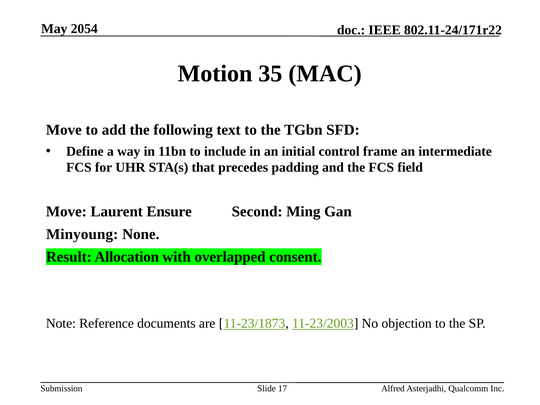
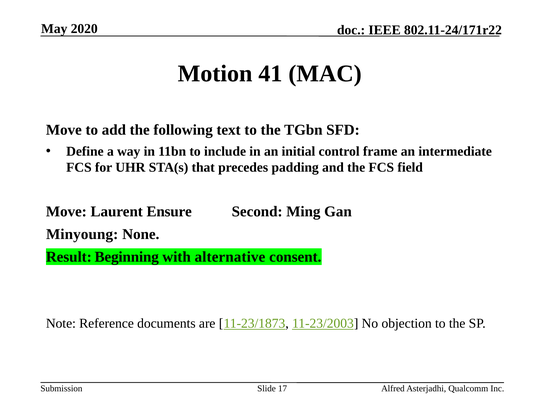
2054: 2054 -> 2020 (84, 29)
35: 35 -> 41 (270, 74)
Allocation: Allocation -> Beginning (127, 257)
overlapped: overlapped -> alternative (230, 257)
